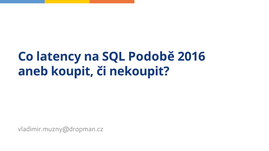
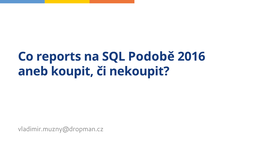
latency: latency -> reports (59, 57)
